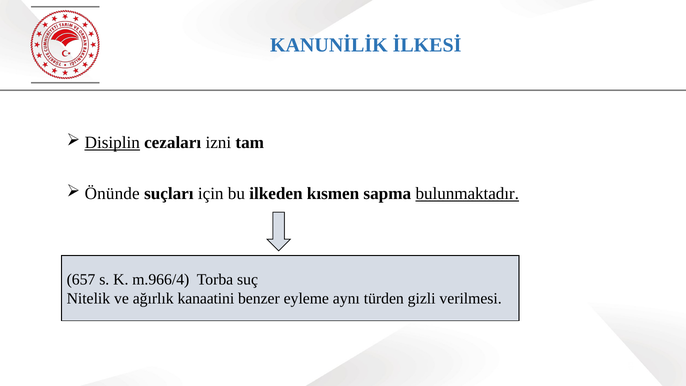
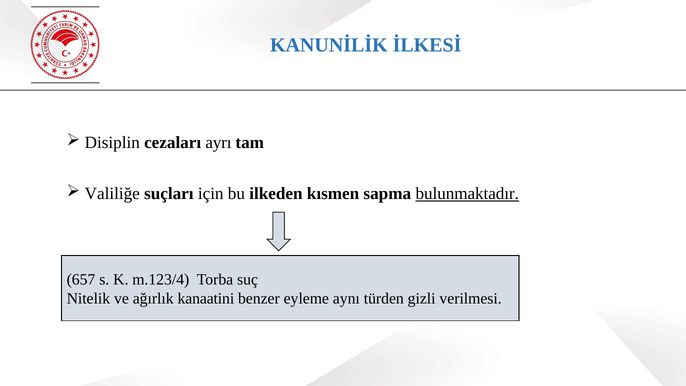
Disiplin underline: present -> none (112, 142)
izni: izni -> ayrı (218, 142)
Önünde: Önünde -> Valiliğe (112, 194)
m.966/4: m.966/4 -> m.123/4 (161, 280)
